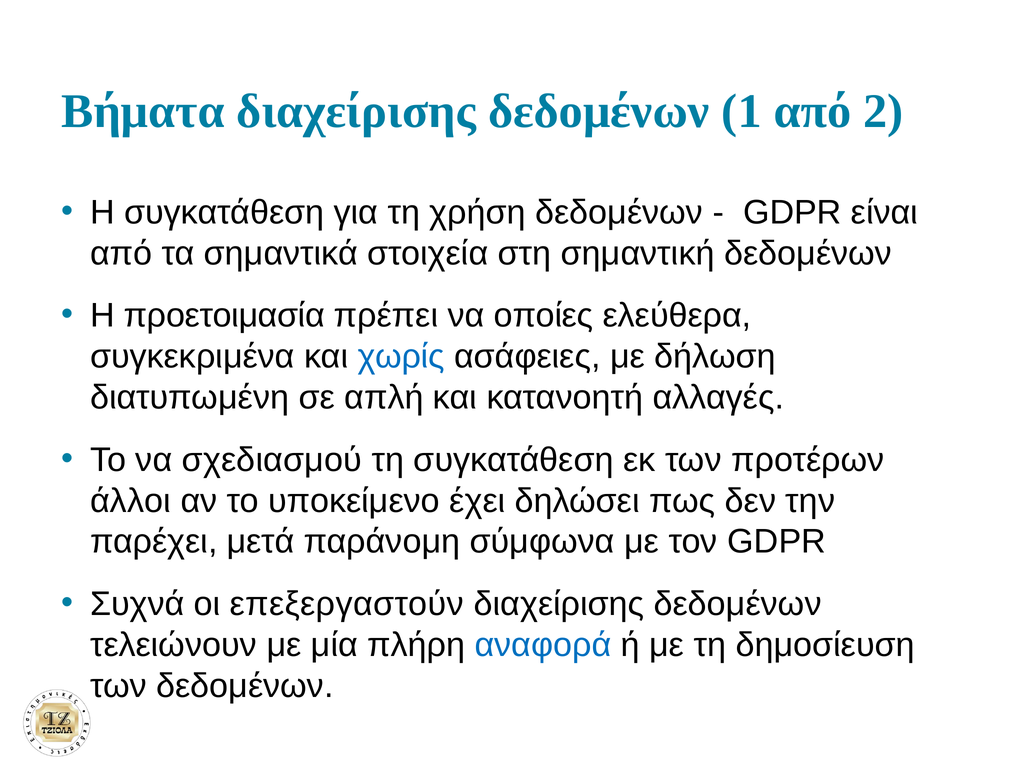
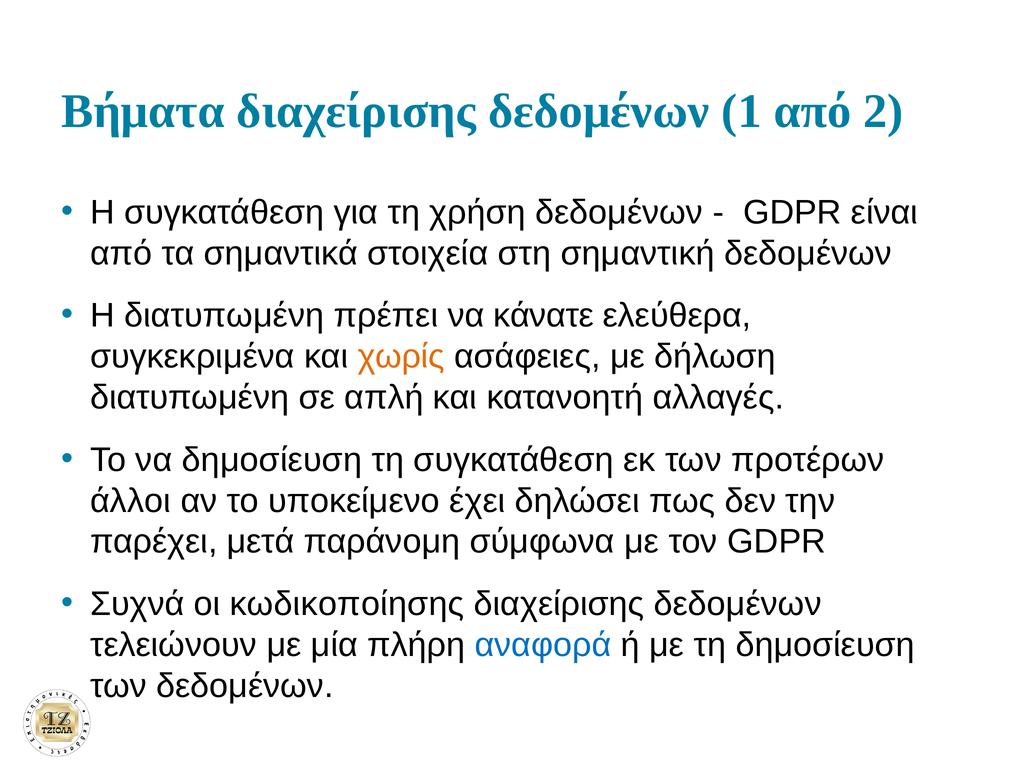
Η προετοιμασία: προετοιμασία -> διατυπωμένη (224, 316)
οποίες: οποίες -> κάνατε (544, 316)
χωρίς colour: blue -> orange (401, 357)
να σχεδιασμού: σχεδιασμού -> δημοσίευση (272, 460)
επεξεργαστούν: επεξεργαστούν -> κωδικοποίησης (347, 604)
